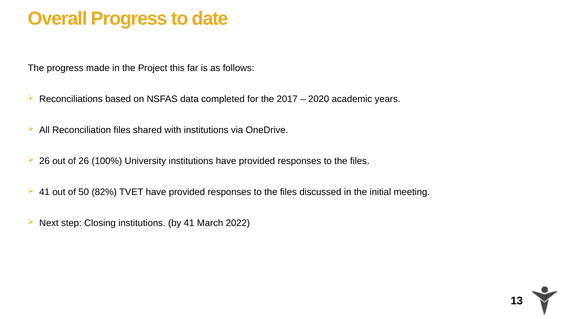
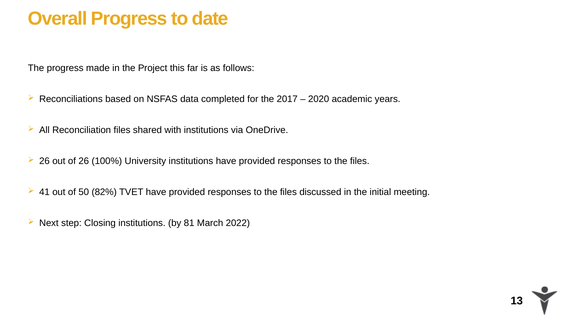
by 41: 41 -> 81 (189, 223)
